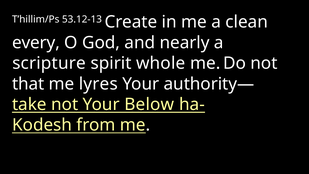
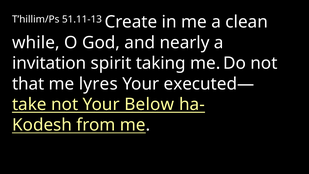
53.12-13: 53.12-13 -> 51.11-13 (82, 19)
every: every -> while (36, 43)
scripture: scripture -> invitation (49, 63)
whole: whole -> taking (161, 63)
authority—: authority— -> executed— (209, 84)
